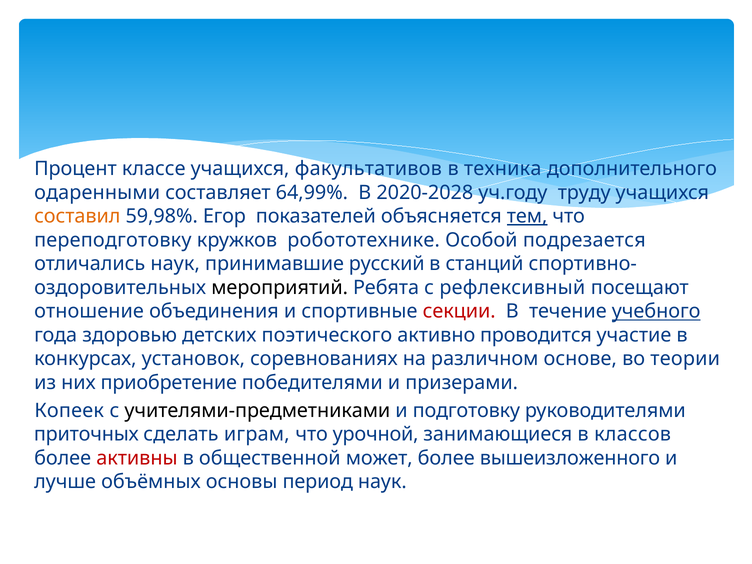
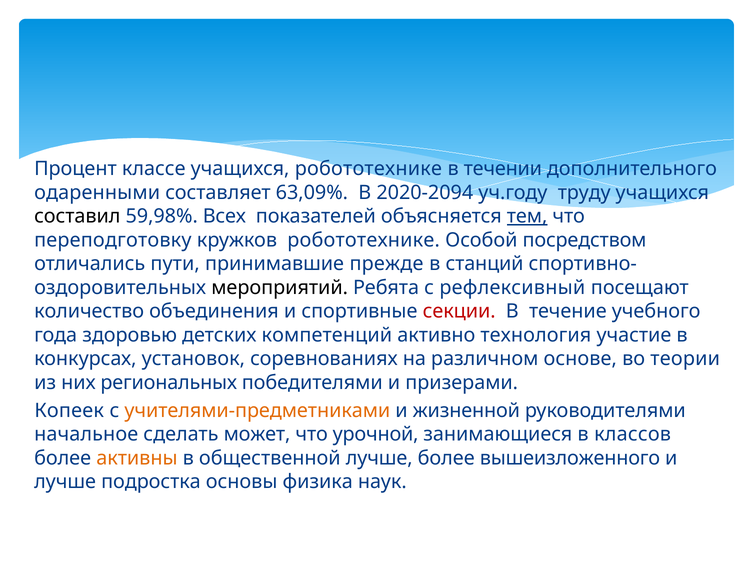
учащихся факультативов: факультативов -> робототехнике (368, 169)
техника: техника -> течении (503, 169)
64,99%: 64,99% -> 63,09% (312, 193)
2020-2028: 2020-2028 -> 2020-2094 (425, 193)
составил colour: orange -> black (77, 216)
Егор: Егор -> Всех (224, 216)
подрезается: подрезается -> посредством (585, 240)
отличались наук: наук -> пути (175, 264)
русский: русский -> прежде (387, 264)
отношение: отношение -> количество (89, 311)
учебного underline: present -> none (656, 311)
поэтического: поэтического -> компетенций (327, 335)
проводится: проводится -> технология (536, 335)
приобретение: приобретение -> региональных (169, 383)
учителями-предметниками colour: black -> orange (257, 410)
подготовку: подготовку -> жизненной (466, 410)
приточных: приточных -> начальное (86, 434)
играм: играм -> может (257, 434)
активны colour: red -> orange (137, 458)
общественной может: может -> лучше (379, 458)
объёмных: объёмных -> подростка (151, 482)
период: период -> физика (318, 482)
